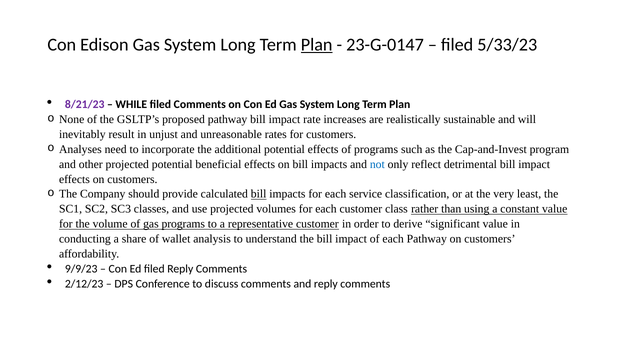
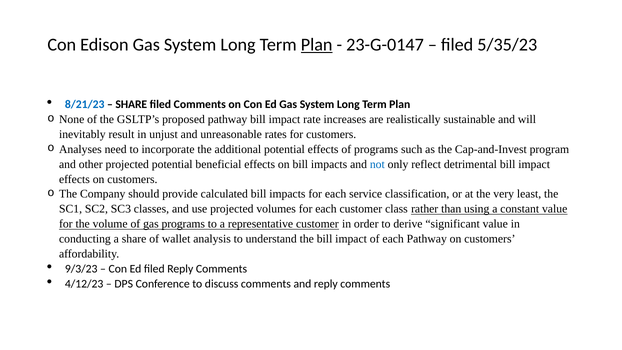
5/33/23: 5/33/23 -> 5/35/23 (507, 45)
8/21/23 colour: purple -> blue (85, 104)
WHILE: WHILE -> SHARE (131, 104)
bill underline: present -> none (259, 194)
9/9/23: 9/9/23 -> 9/3/23 (81, 269)
2/12/23: 2/12/23 -> 4/12/23 (84, 284)
